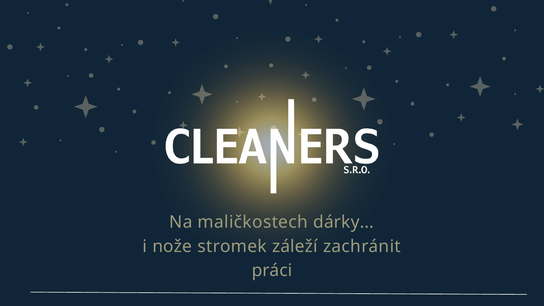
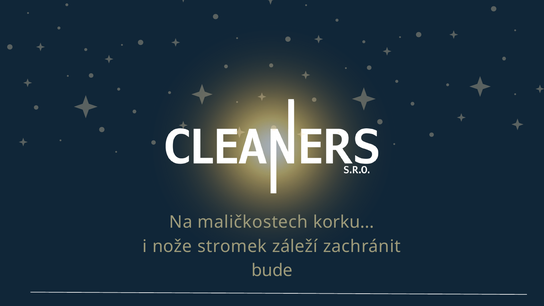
dárky: dárky -> korku (344, 222)
práci: práci -> bude (272, 271)
